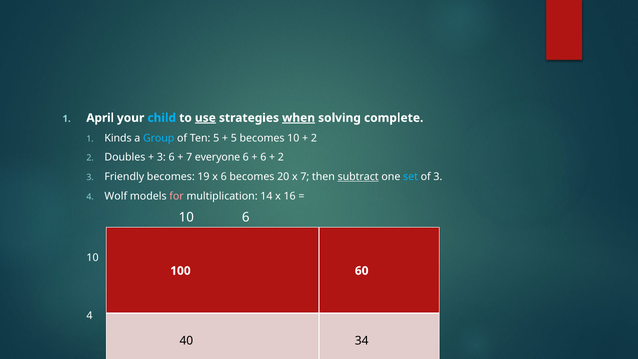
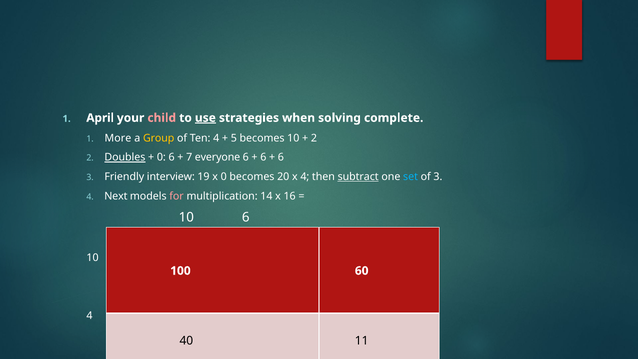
child colour: light blue -> pink (162, 118)
when underline: present -> none (299, 118)
Kinds: Kinds -> More (118, 138)
Group colour: light blue -> yellow (159, 138)
Ten 5: 5 -> 4 (216, 138)
Doubles underline: none -> present (125, 157)
3: 3 -> 0 (161, 157)
2: 2 -> 6 (281, 157)
Friendly becomes: becomes -> interview (171, 177)
x 6: 6 -> 0 (224, 177)
x 7: 7 -> 4 (305, 177)
Wolf: Wolf -> Next (116, 196)
34: 34 -> 11 (362, 341)
